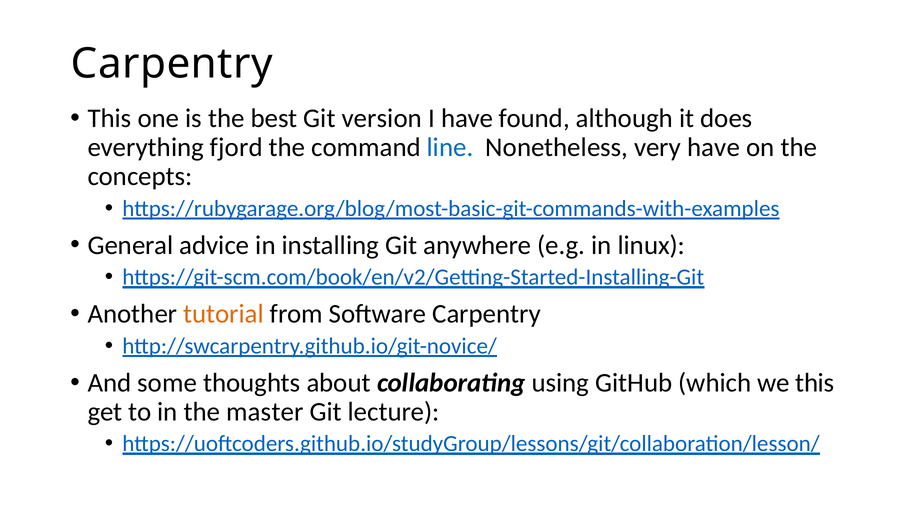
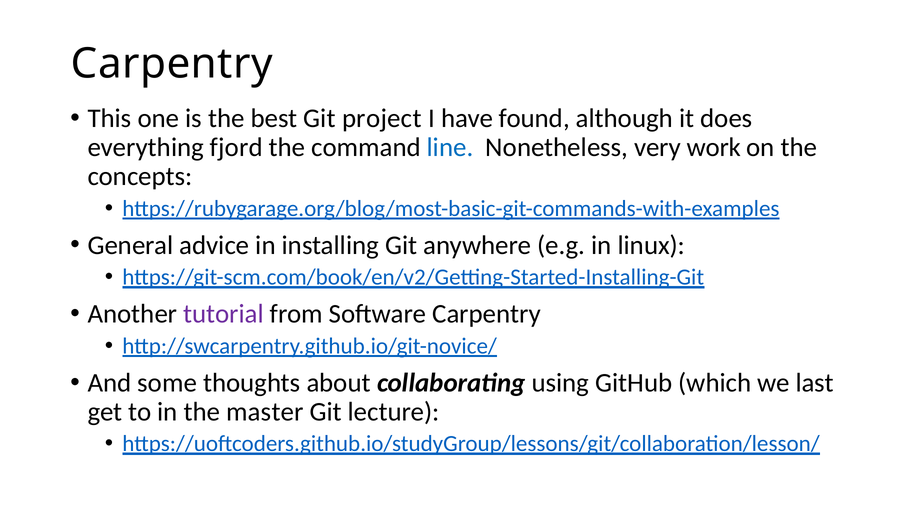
version: version -> project (382, 118)
very have: have -> work (714, 147)
tutorial colour: orange -> purple (224, 314)
we this: this -> last (815, 383)
